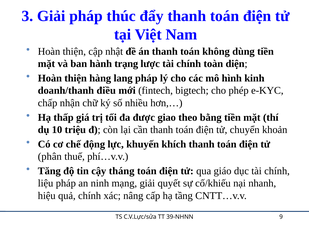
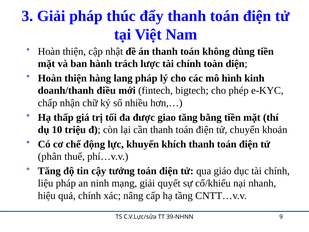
trạng: trạng -> trách (126, 64)
giao theo: theo -> tăng (188, 117)
tháng: tháng -> tưởng (122, 171)
